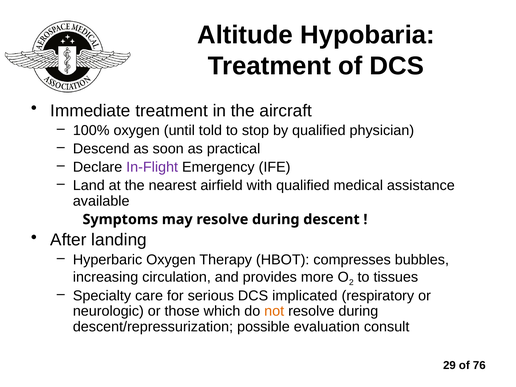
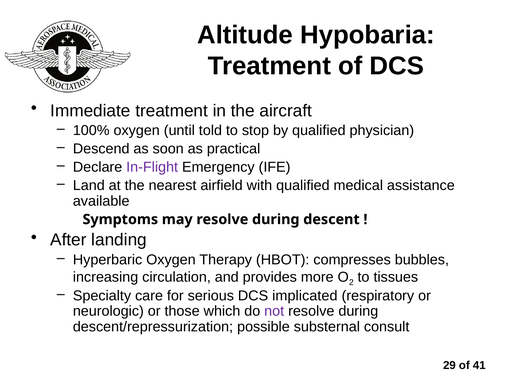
not colour: orange -> purple (274, 311)
evaluation: evaluation -> substernal (327, 327)
76: 76 -> 41 (479, 366)
